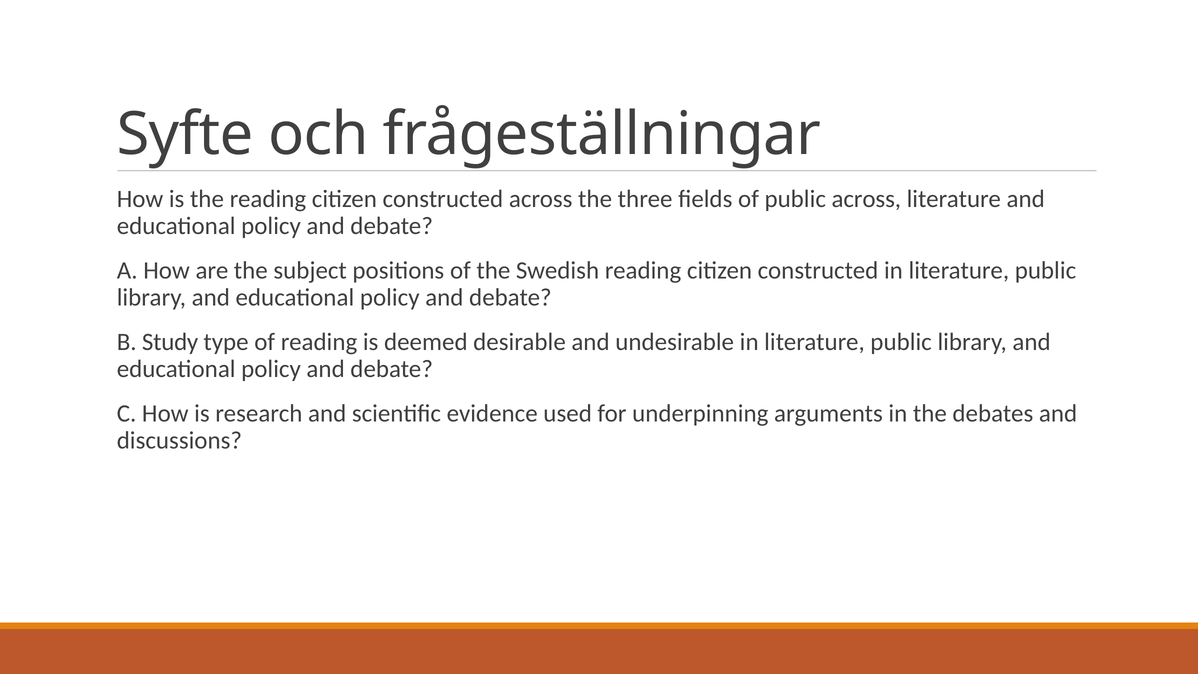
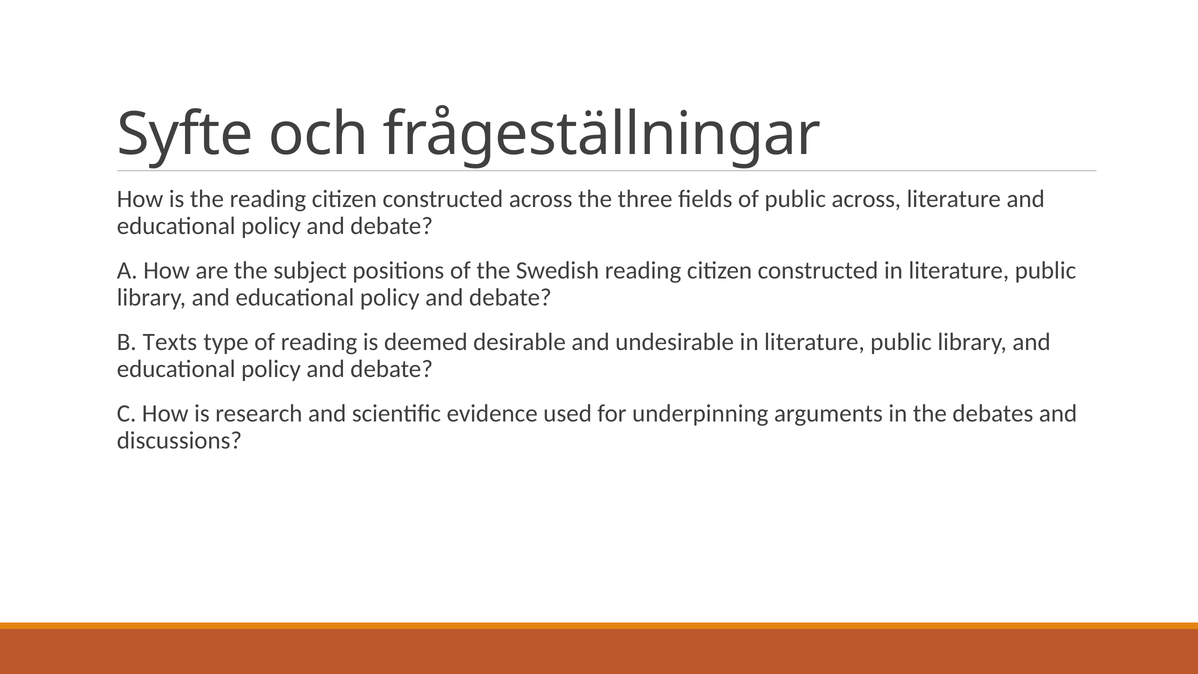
Study: Study -> Texts (170, 342)
